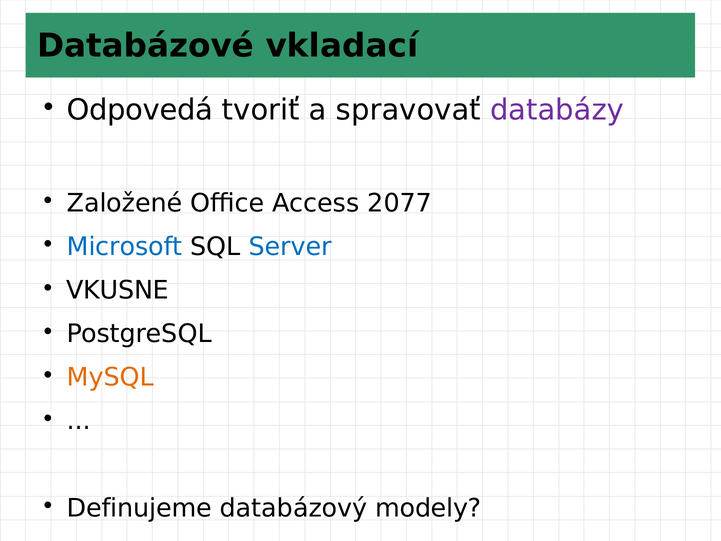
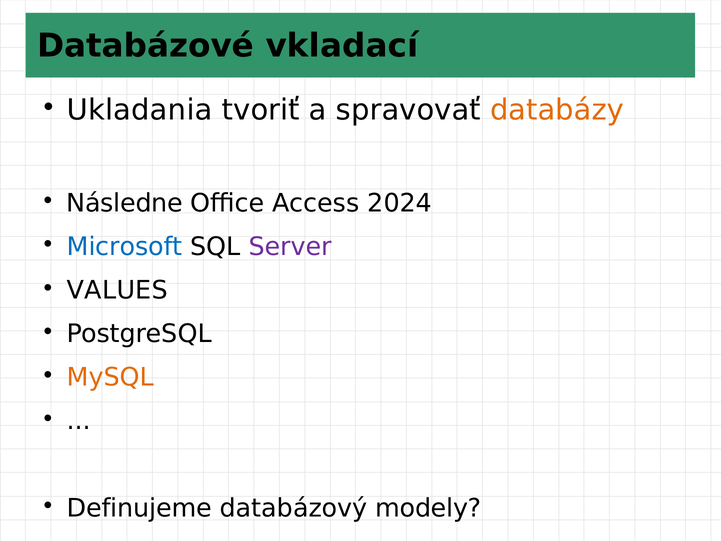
Odpovedá: Odpovedá -> Ukladania (140, 110)
databázy colour: purple -> orange (557, 110)
Založené: Založené -> Následne (125, 203)
2077: 2077 -> 2024 (400, 203)
Server colour: blue -> purple (290, 247)
VKUSNE: VKUSNE -> VALUES (117, 290)
